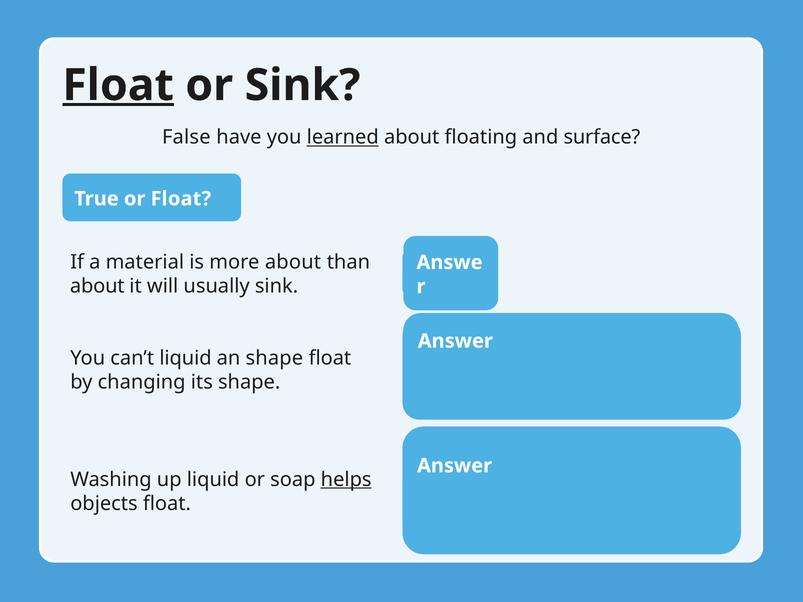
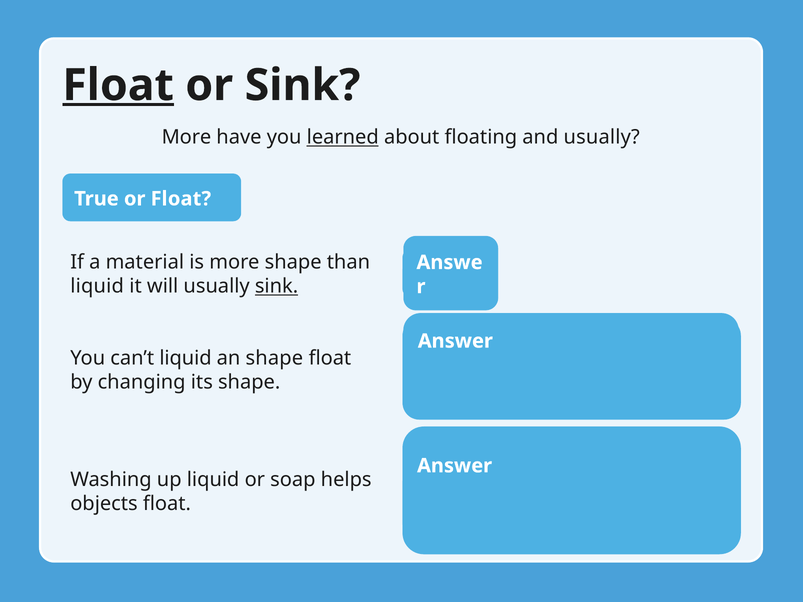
False: False -> More (186, 137)
and surface: surface -> usually (602, 137)
more about: about -> shape (293, 262)
about: about -> liquid (97, 286)
sink underline: none -> present (277, 286)
helps underline: present -> none (346, 480)
